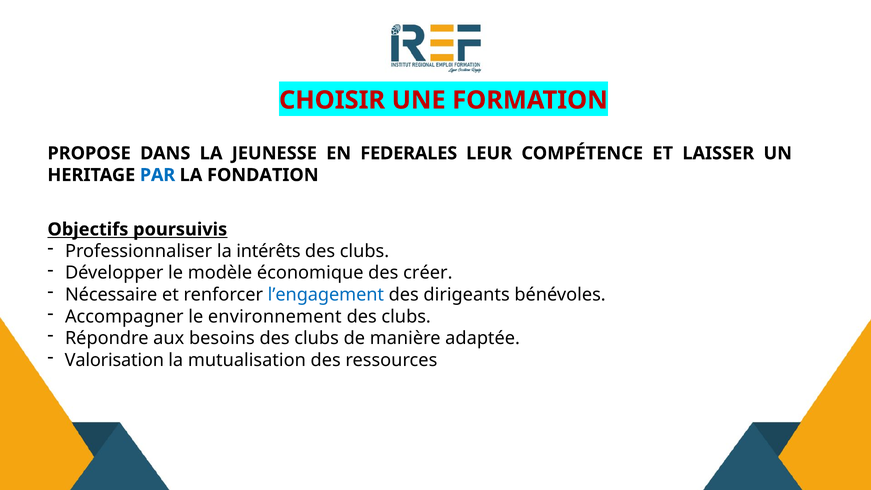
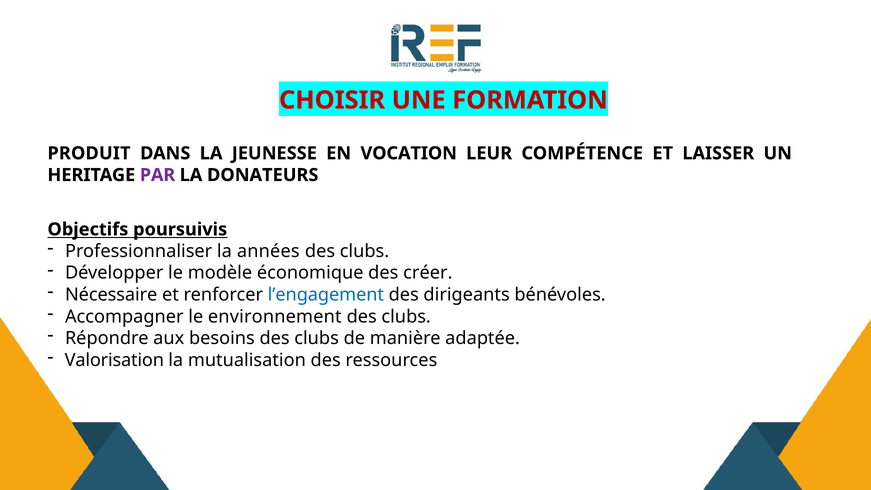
PROPOSE: PROPOSE -> PRODUIT (89, 153)
FEDERALES: FEDERALES -> VOCATION (409, 153)
PAR colour: blue -> purple (158, 175)
FONDATION: FONDATION -> DONATEURS (263, 175)
intérêts: intérêts -> années (268, 251)
